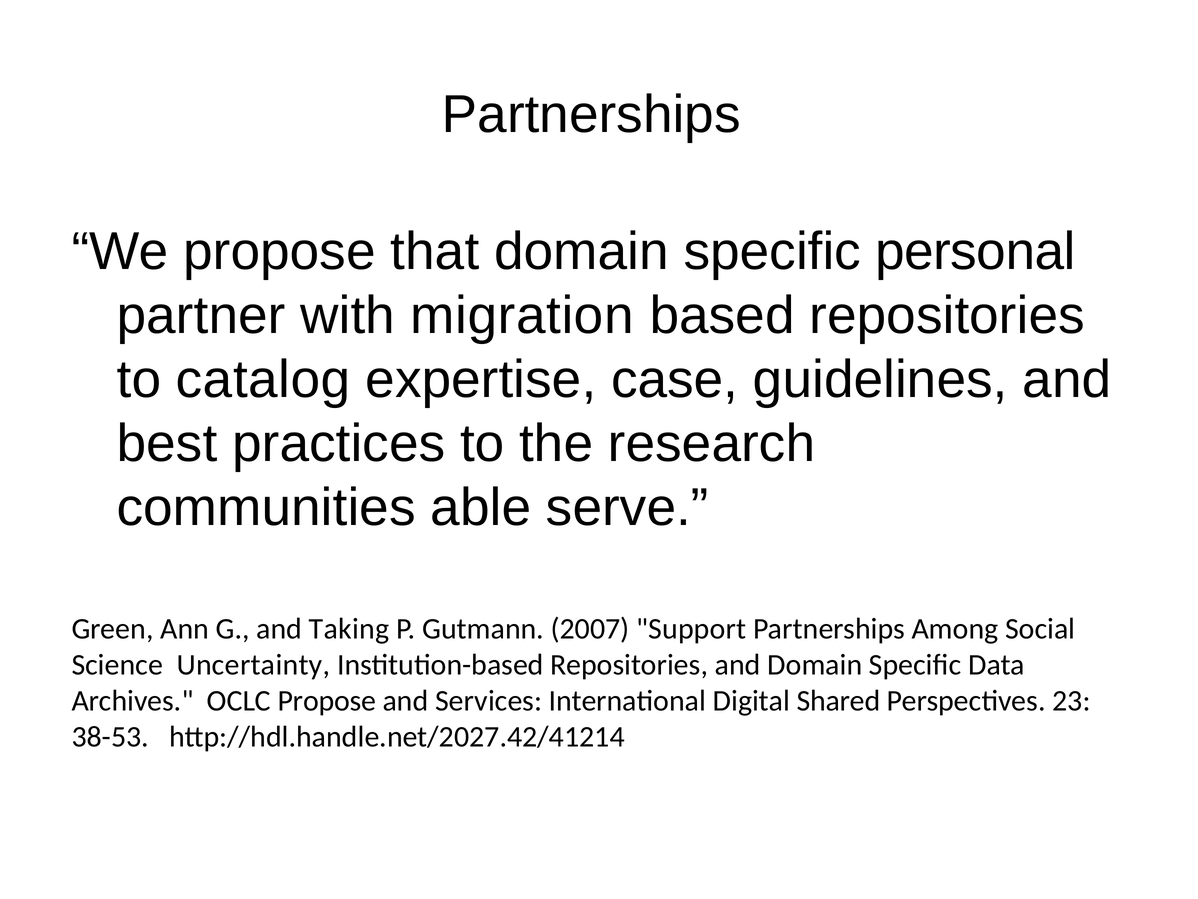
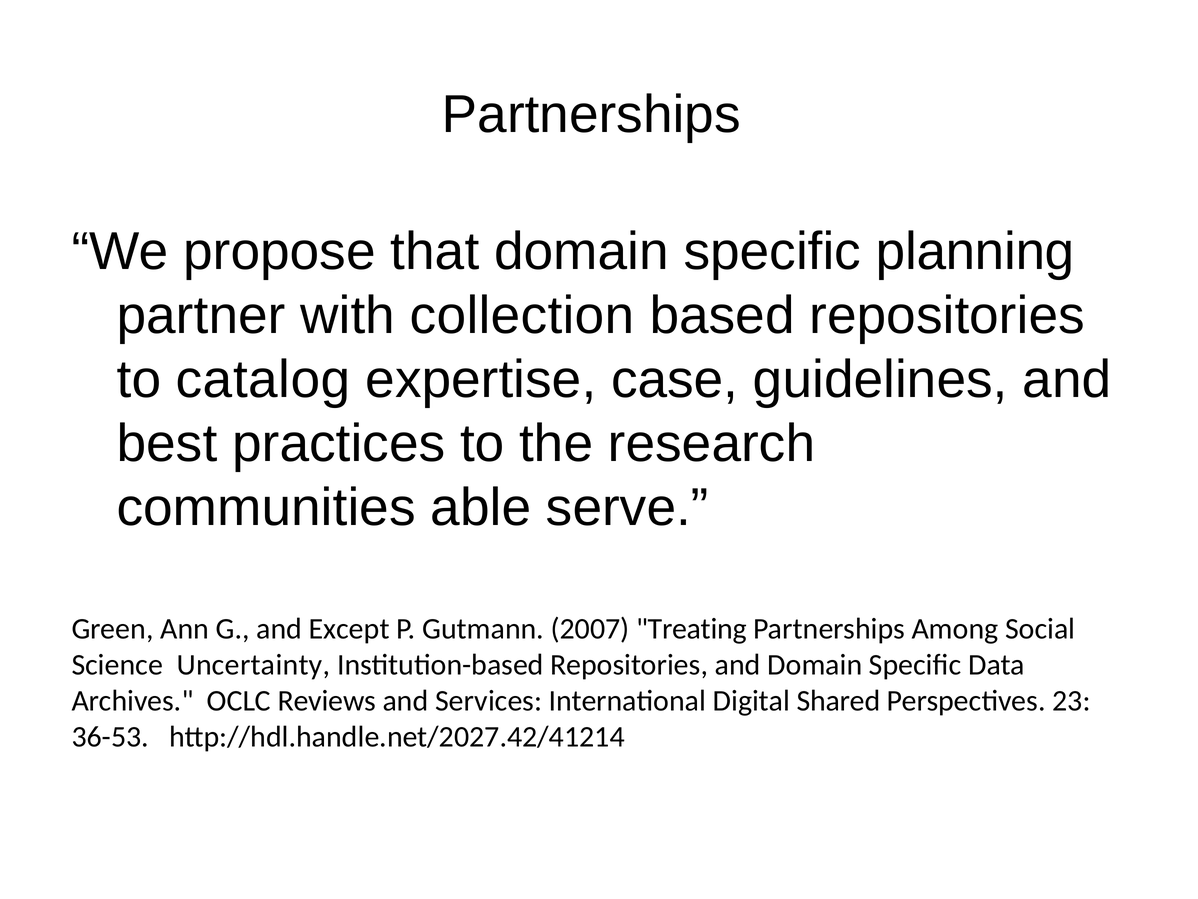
personal: personal -> planning (975, 251)
migration: migration -> collection (522, 315)
Taking: Taking -> Except (349, 629)
Support: Support -> Treating (691, 629)
OCLC Propose: Propose -> Reviews (327, 700)
38-53: 38-53 -> 36-53 (110, 736)
